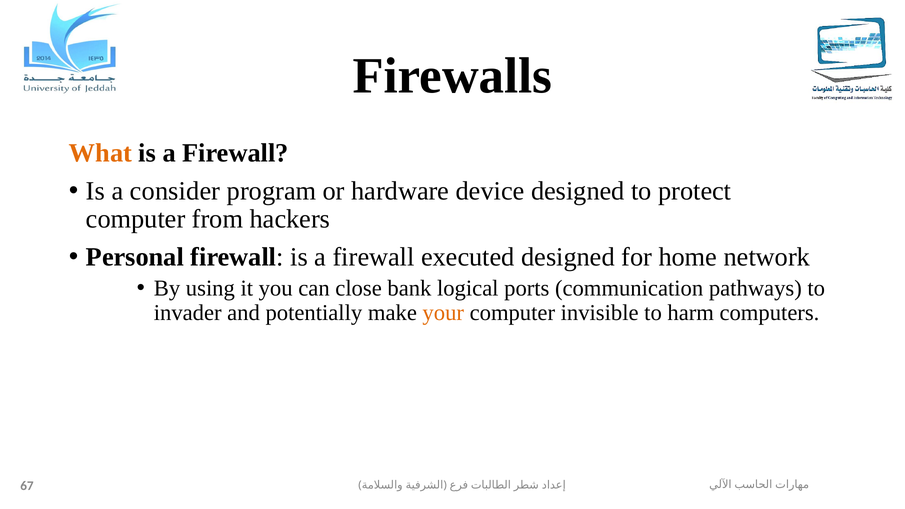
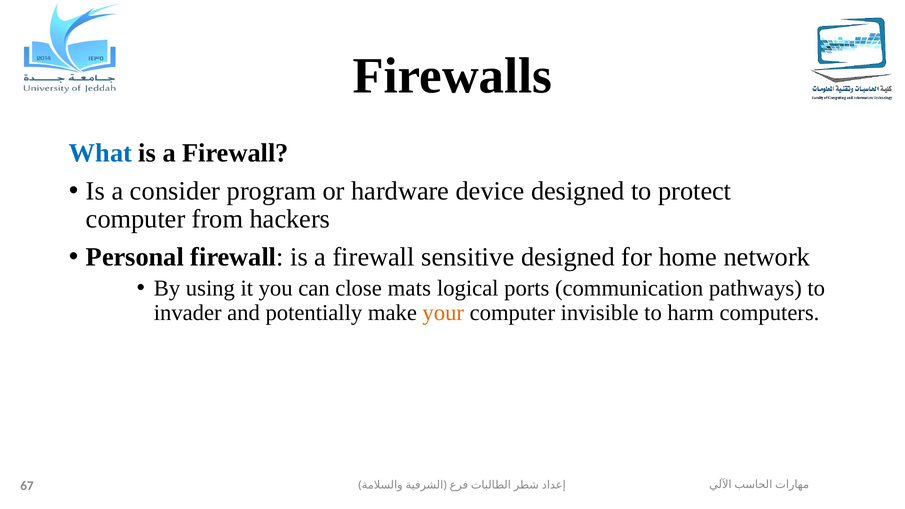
What colour: orange -> blue (100, 153)
executed: executed -> sensitive (468, 257)
bank: bank -> mats (409, 288)
